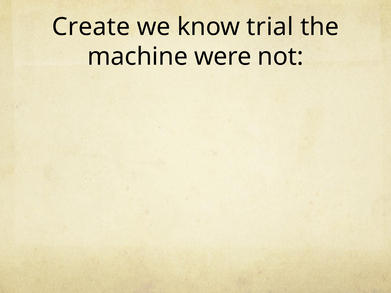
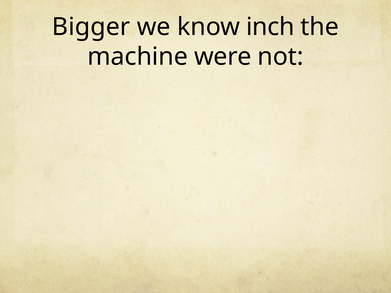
Create: Create -> Bigger (91, 27)
trial: trial -> inch (270, 27)
